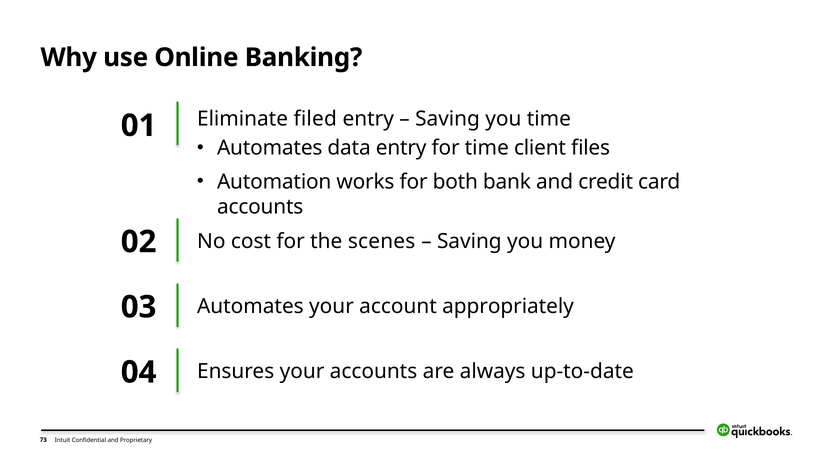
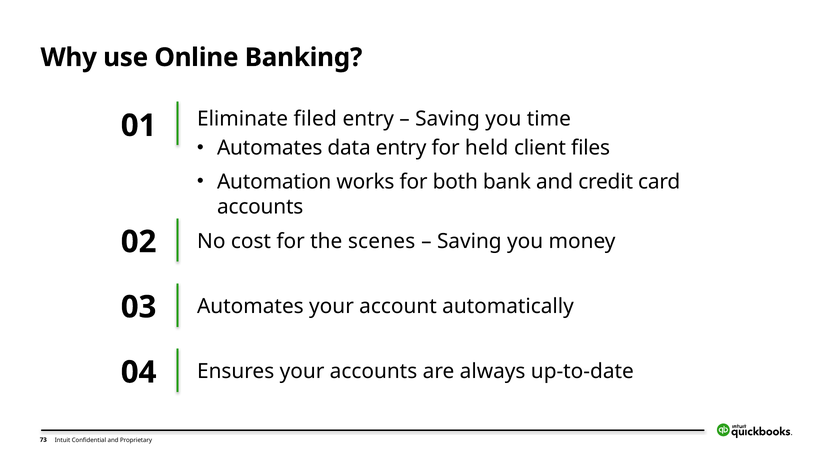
for time: time -> held (487, 148)
appropriately: appropriately -> automatically (508, 306)
